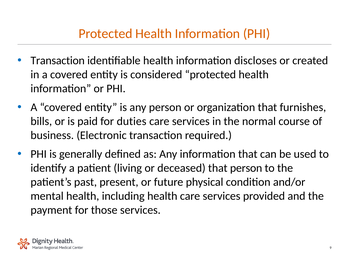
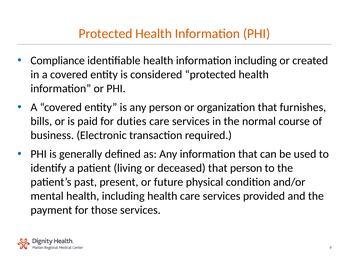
Transaction: Transaction -> Compliance (58, 61)
information discloses: discloses -> including (256, 61)
